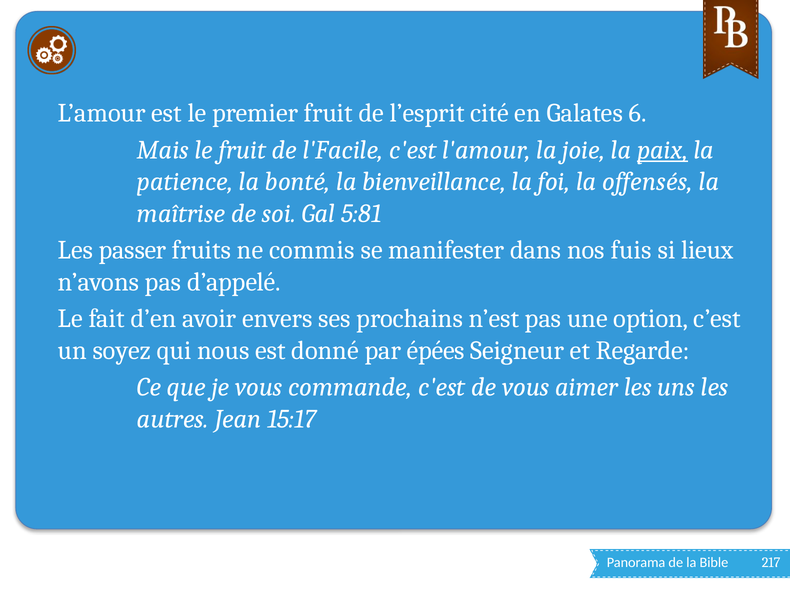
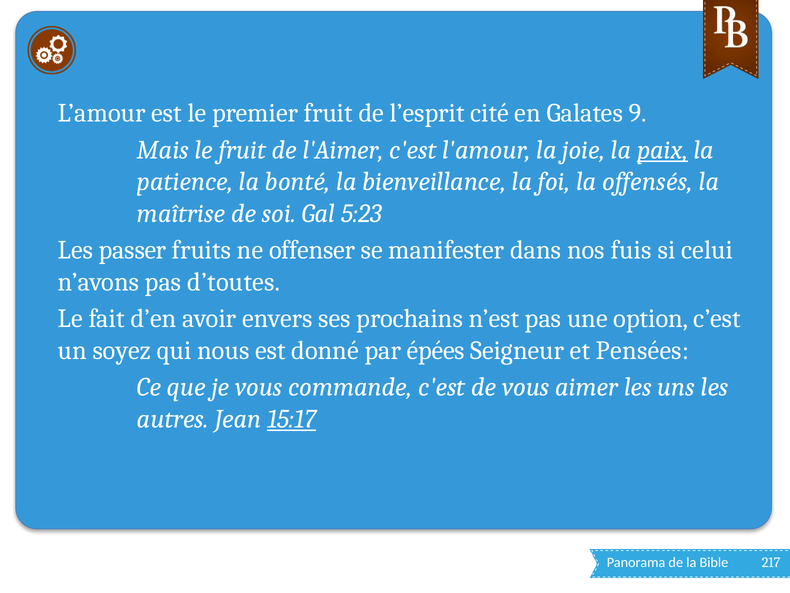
6: 6 -> 9 (638, 113)
l'Facile: l'Facile -> l'Aimer (343, 150)
5:81: 5:81 -> 5:23 (362, 213)
commis: commis -> offenser (312, 250)
lieux: lieux -> celui (707, 250)
d’appelé: d’appelé -> d’toutes (234, 282)
Regarde: Regarde -> Pensées (642, 350)
15:17 underline: none -> present (292, 418)
